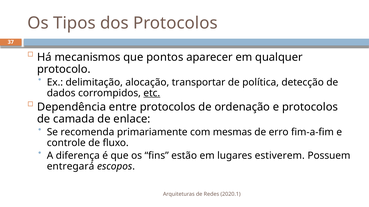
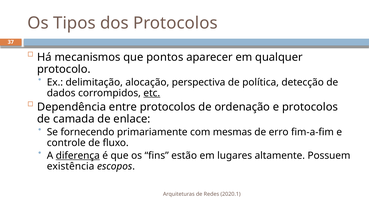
transportar: transportar -> perspectiva (199, 82)
recomenda: recomenda -> fornecendo (87, 132)
diferença underline: none -> present (78, 156)
estiverem: estiverem -> altamente (280, 156)
entregará: entregará -> existência (71, 167)
